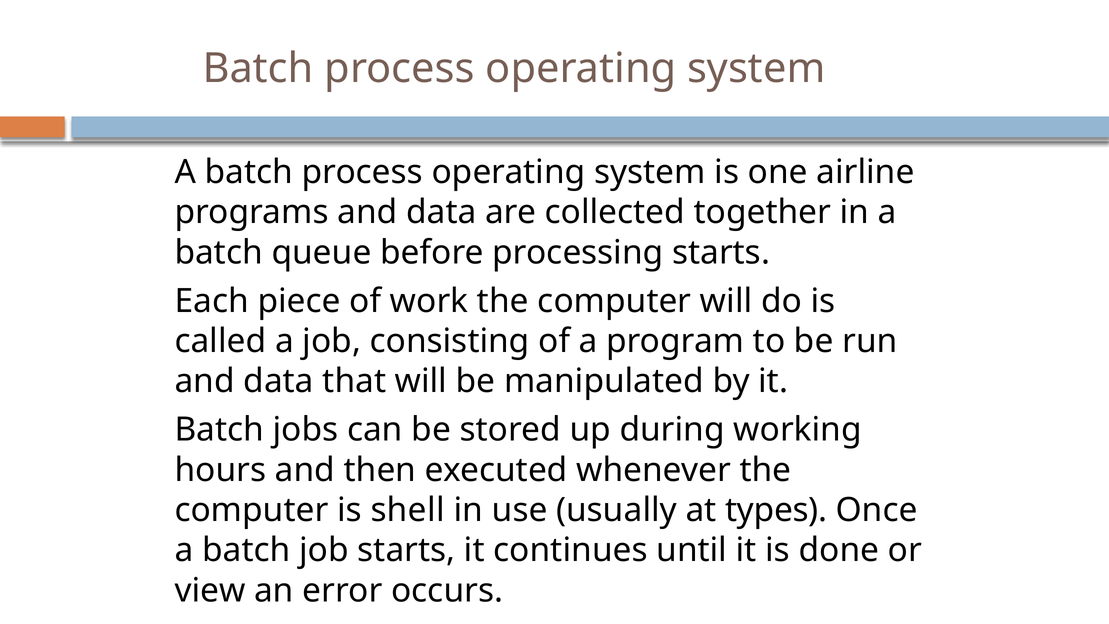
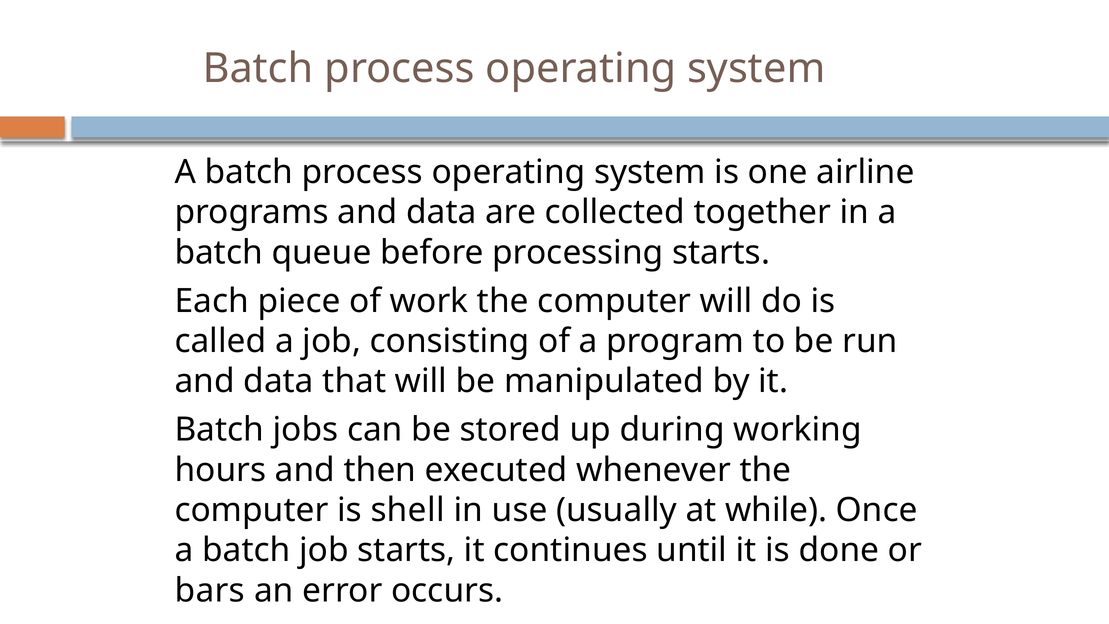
types: types -> while (776, 510)
view: view -> bars (210, 590)
